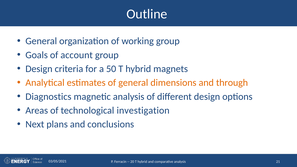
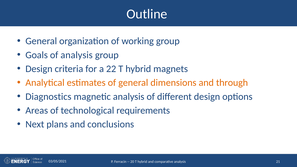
of account: account -> analysis (77, 55)
50: 50 -> 22 (111, 69)
investigation: investigation -> requirements (143, 110)
